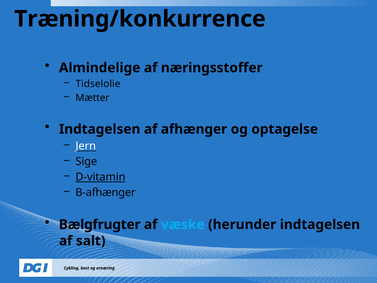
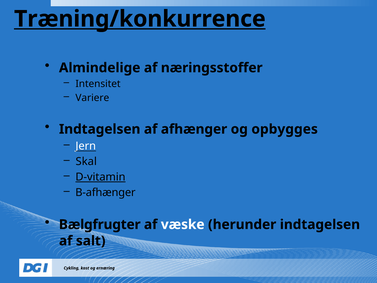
Træning/konkurrence underline: none -> present (140, 19)
Tidselolie: Tidselolie -> Intensitet (98, 84)
Mætter: Mætter -> Variere (92, 98)
optagelse: optagelse -> opbygges (285, 129)
Sige: Sige -> Skal (86, 161)
væske colour: light blue -> white (183, 224)
